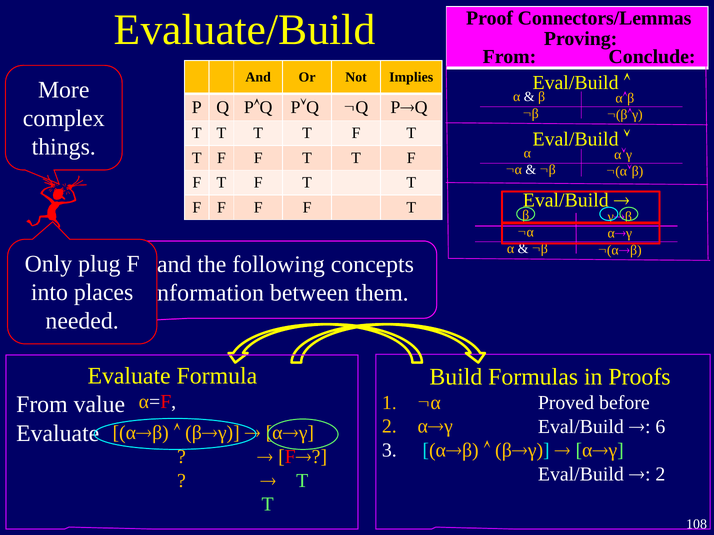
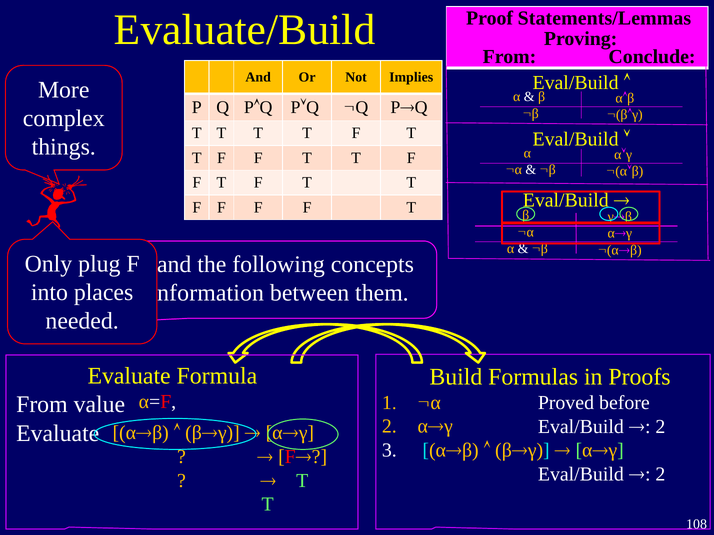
Connectors/Lemmas: Connectors/Lemmas -> Statements/Lemmas (604, 18)
6: 6 -> 2 (660, 427)
